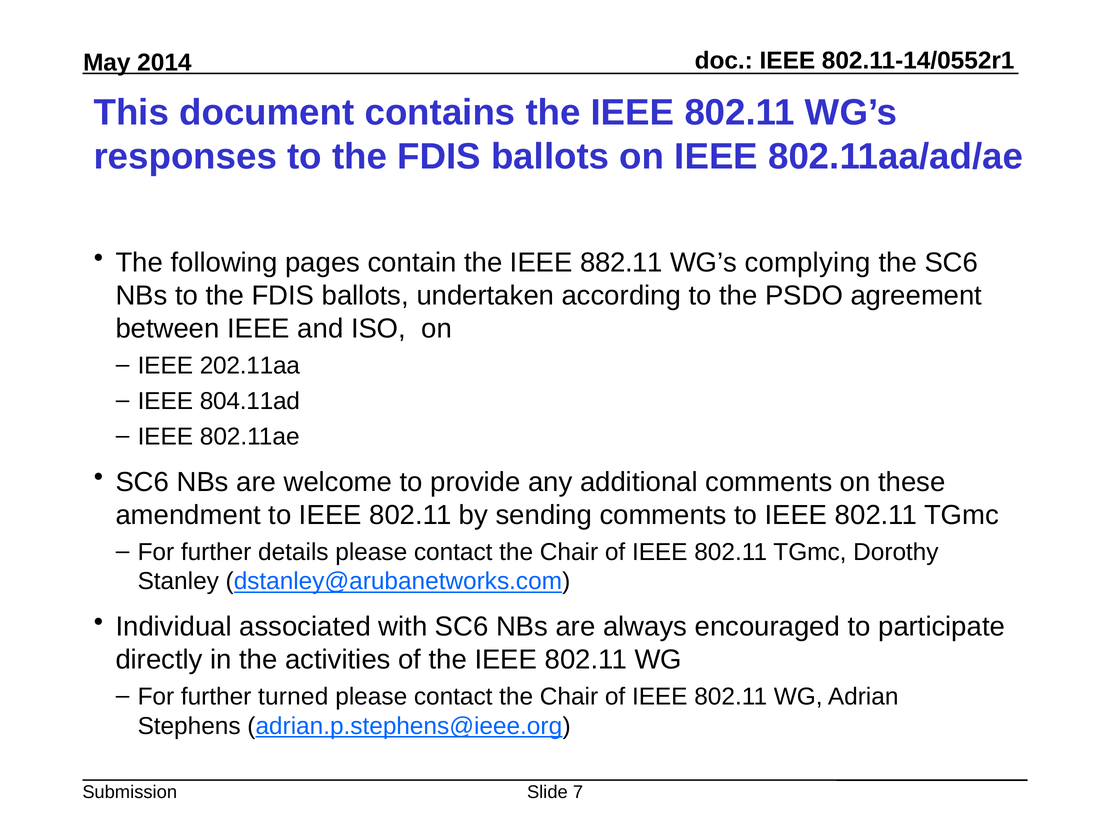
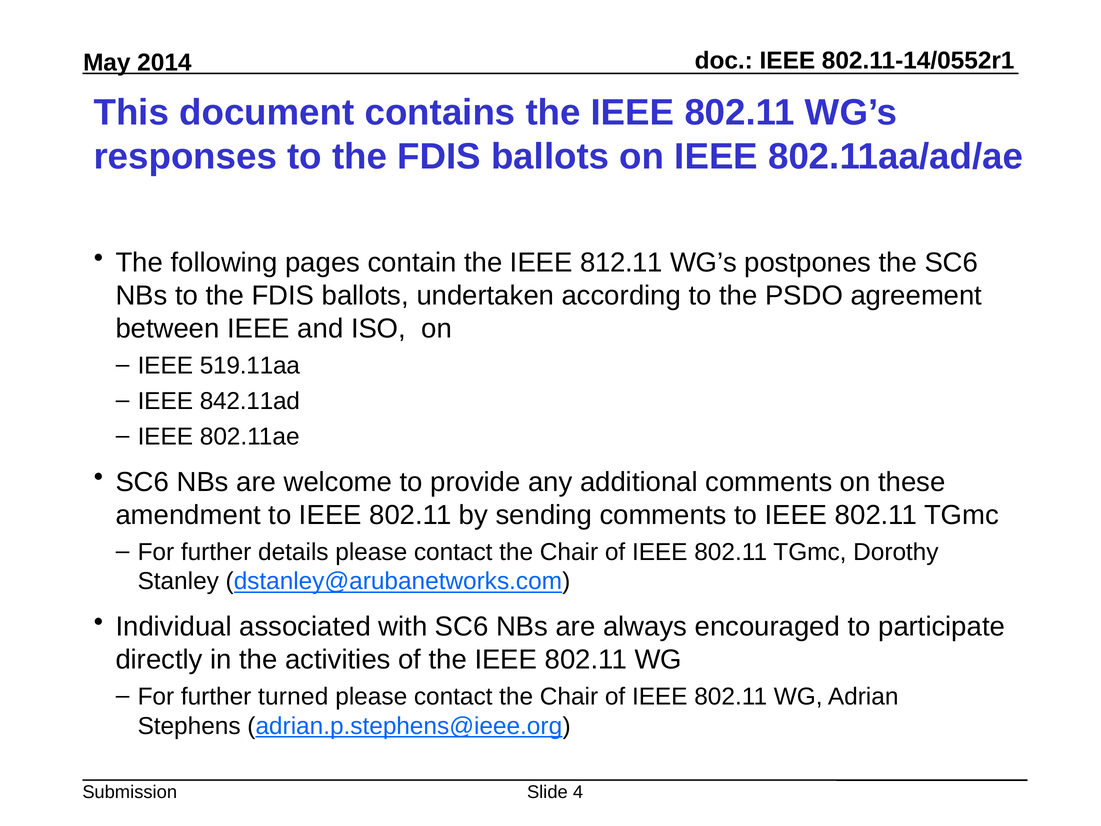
882.11: 882.11 -> 812.11 (621, 263)
complying: complying -> postpones (808, 263)
202.11aa: 202.11aa -> 519.11aa (250, 366)
804.11ad: 804.11ad -> 842.11ad (250, 401)
7: 7 -> 4 (578, 792)
